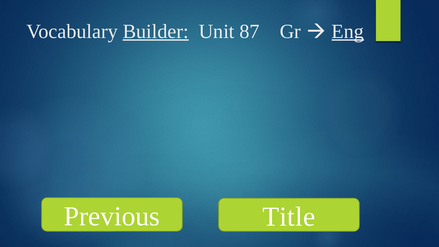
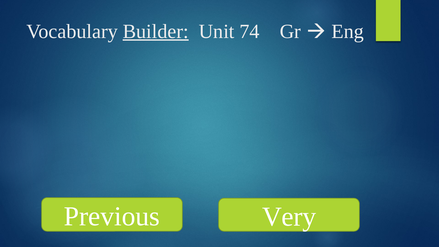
87: 87 -> 74 (250, 31)
Eng underline: present -> none (348, 31)
Title: Title -> Very (289, 217)
